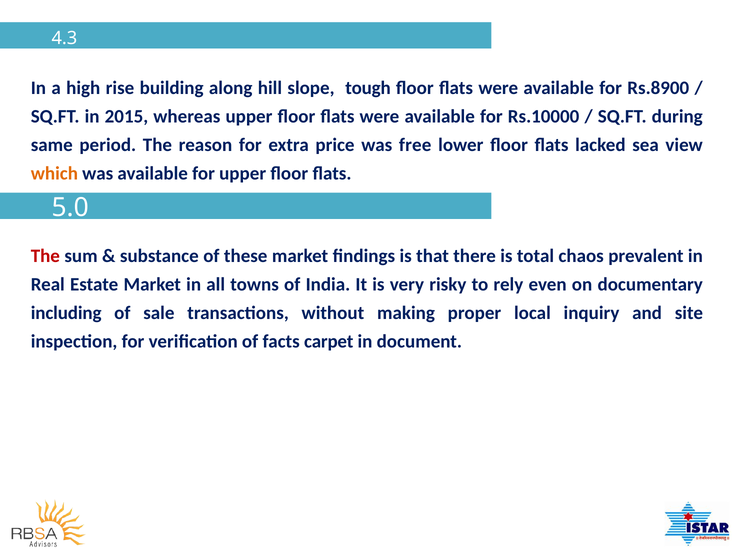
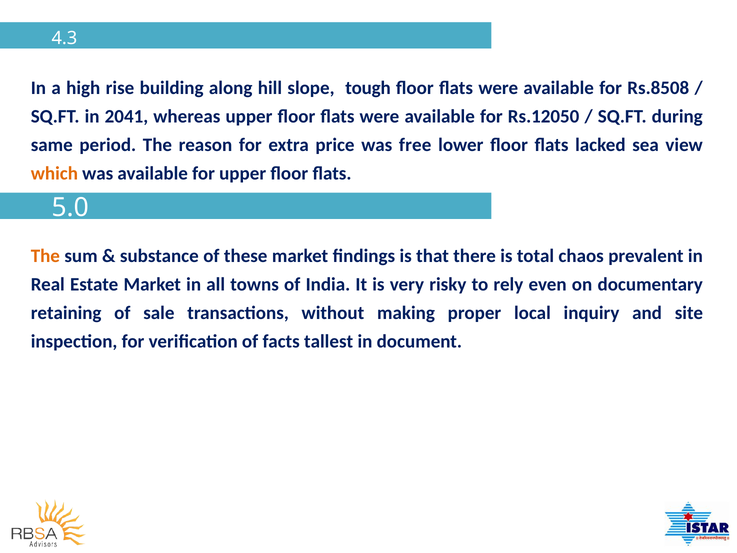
Rs.8900: Rs.8900 -> Rs.8508 (658, 88)
2015: 2015 -> 2041 (126, 116)
Rs.10000: Rs.10000 -> Rs.12050 (544, 116)
The colour: red -> orange (45, 256)
including: including -> retaining (66, 313)
carpet: carpet -> tallest (329, 341)
